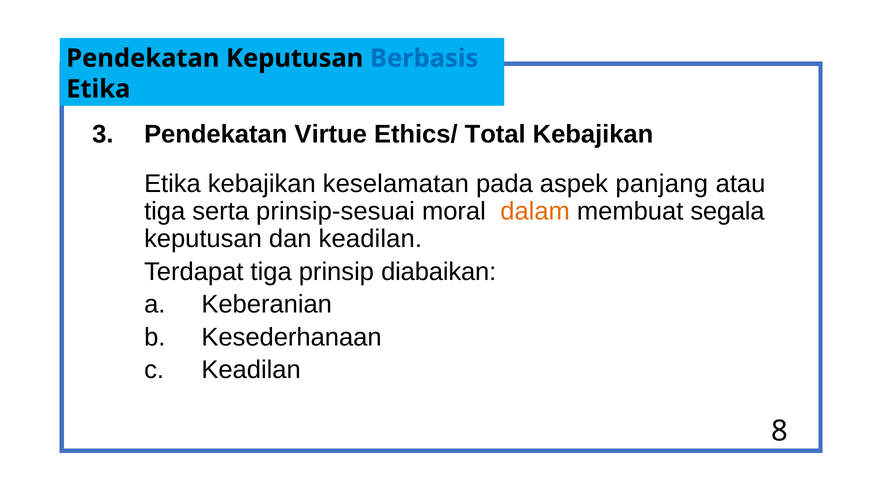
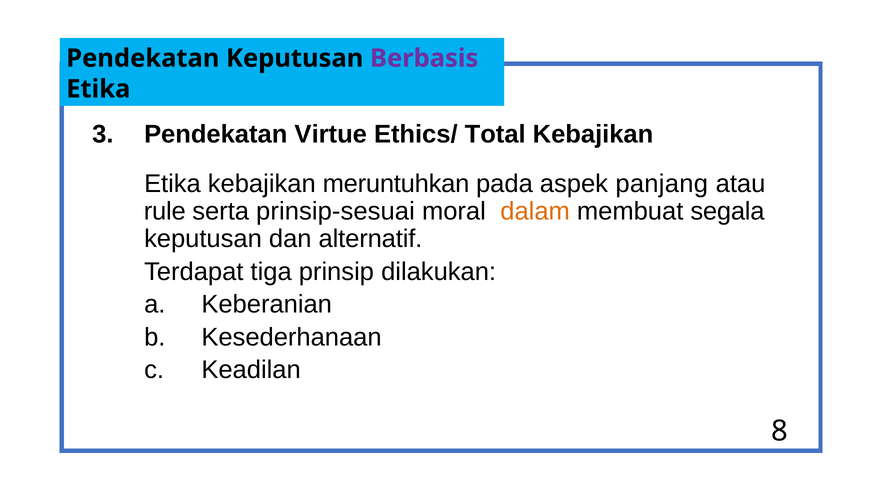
Berbasis colour: blue -> purple (424, 58)
keselamatan: keselamatan -> meruntuhkan (396, 184)
tiga: tiga -> rule (165, 211)
dan keadilan: keadilan -> alternatif (370, 239)
diabaikan: diabaikan -> dilakukan (439, 272)
